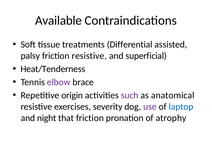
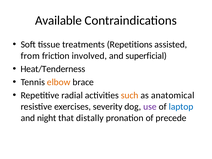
Differential: Differential -> Repetitions (130, 44)
palsy: palsy -> from (30, 56)
friction resistive: resistive -> involved (89, 56)
elbow colour: purple -> orange (59, 82)
origin: origin -> radial (72, 95)
such colour: purple -> orange (130, 95)
that friction: friction -> distally (90, 118)
atrophy: atrophy -> precede (171, 118)
